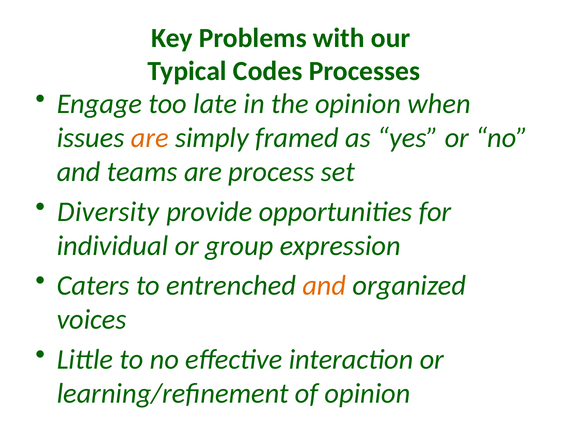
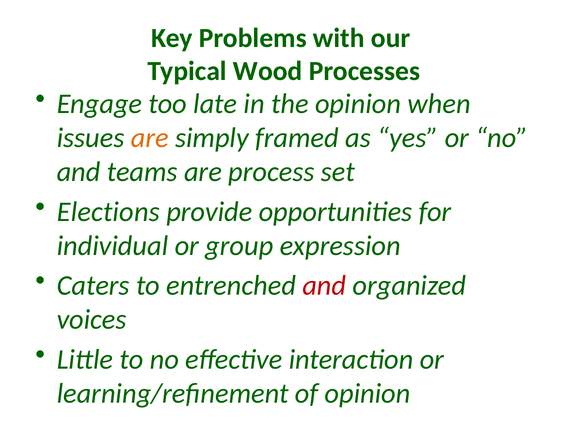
Codes: Codes -> Wood (268, 71)
Diversity: Diversity -> Elections (108, 212)
and colour: orange -> red (324, 286)
